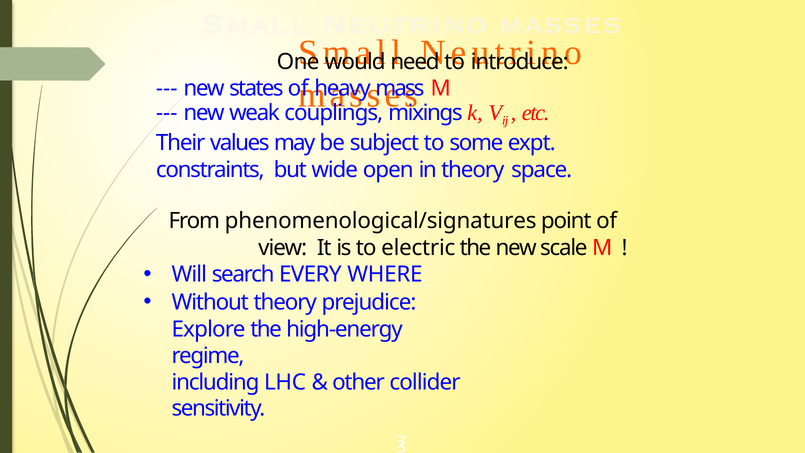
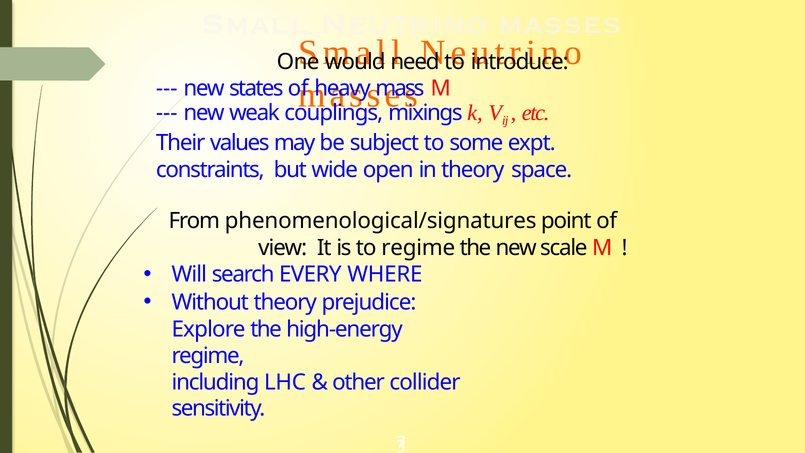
to electric: electric -> regime (418, 248)
